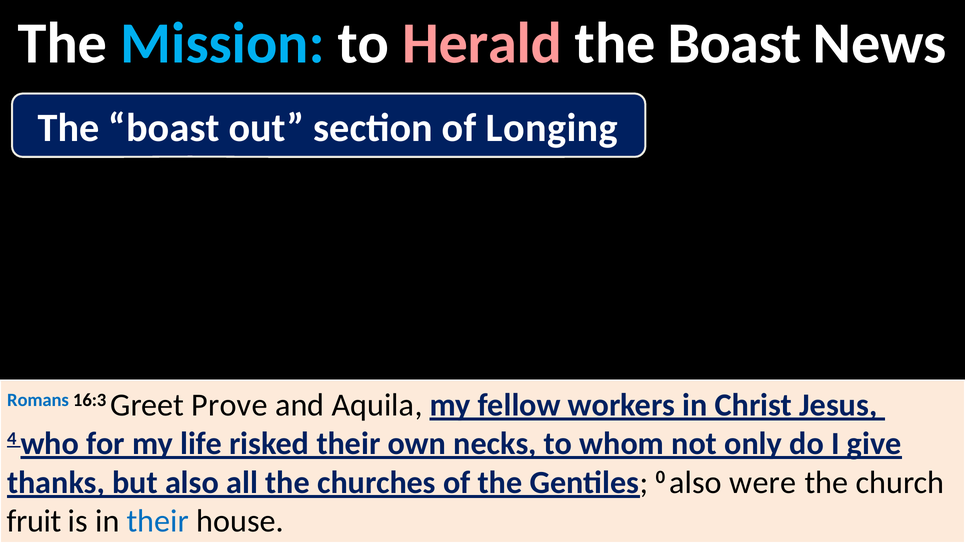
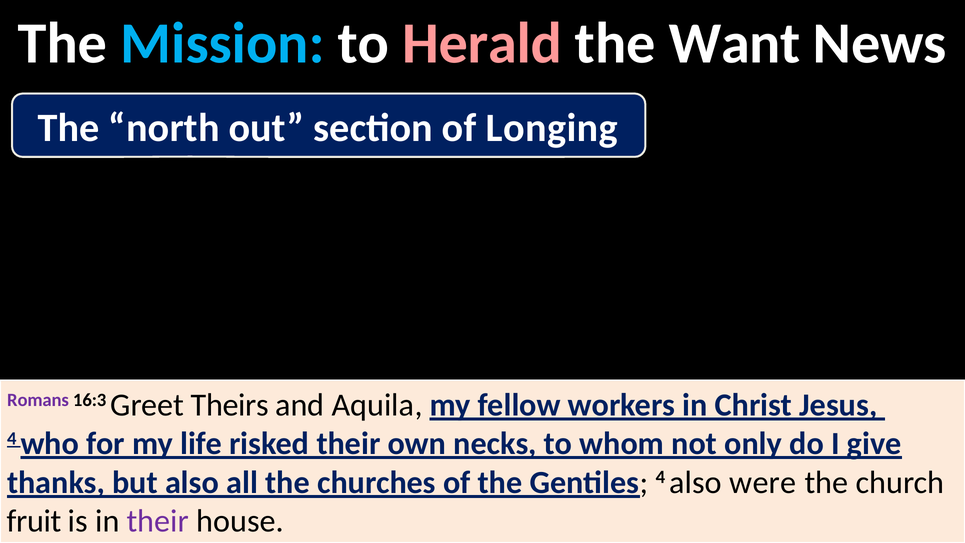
Boast: Boast -> Want (735, 43)
boast: boast -> north (164, 128)
Romans colour: blue -> purple (38, 400)
Prove: Prove -> Theirs (230, 405)
Gentiles 0: 0 -> 4 (660, 477)
their colour: blue -> purple (158, 521)
